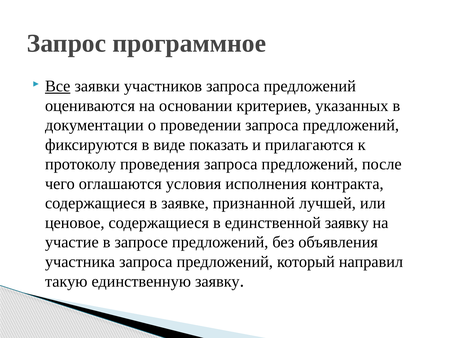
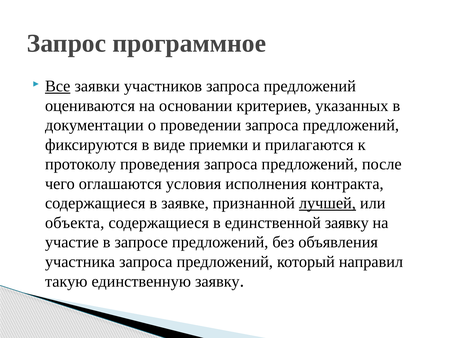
показать: показать -> приемки (219, 144)
лучшей underline: none -> present (327, 203)
ценовое: ценовое -> объекта (75, 222)
